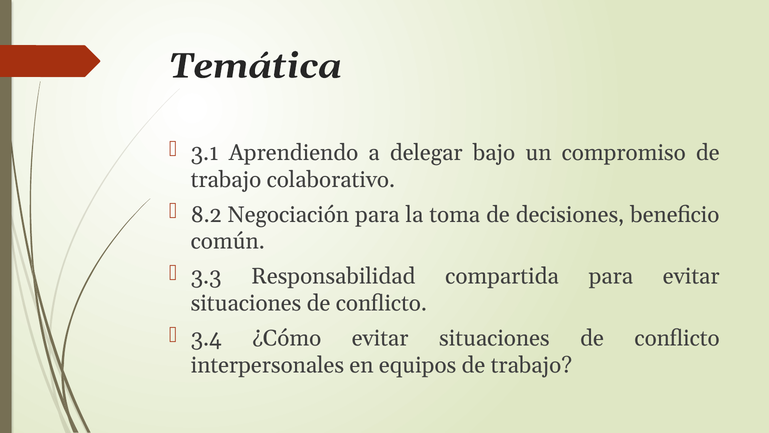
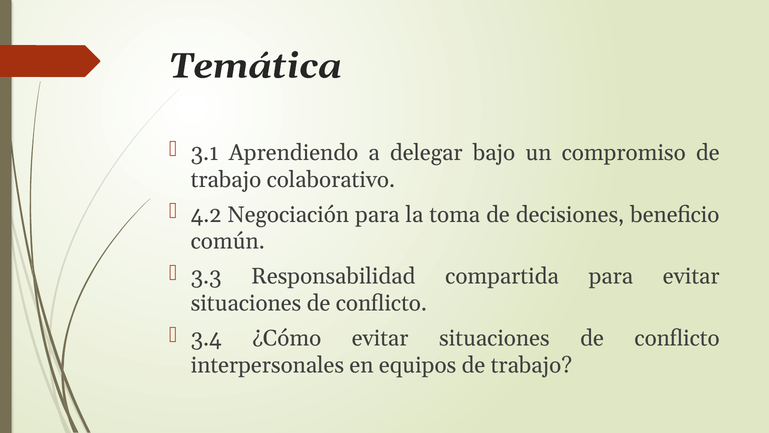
8.2: 8.2 -> 4.2 (206, 214)
